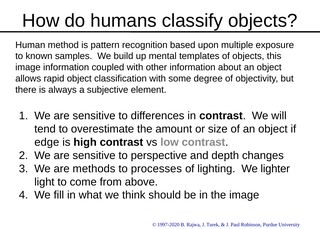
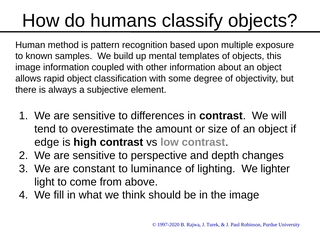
methods: methods -> constant (94, 168)
processes: processes -> luminance (156, 168)
